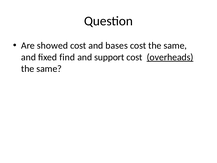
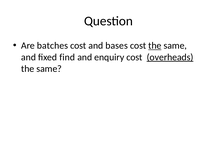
showed: showed -> batches (52, 46)
the underline: none -> present (155, 46)
support: support -> enquiry (109, 57)
